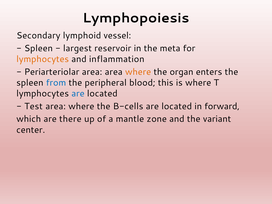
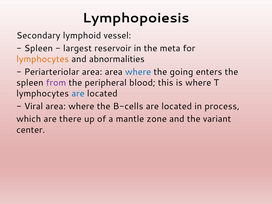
inflammation: inflammation -> abnormalities (117, 59)
where colour: orange -> blue (138, 72)
organ: organ -> going (181, 72)
from colour: blue -> purple (56, 83)
Test: Test -> Viral (34, 106)
forward: forward -> process (222, 106)
